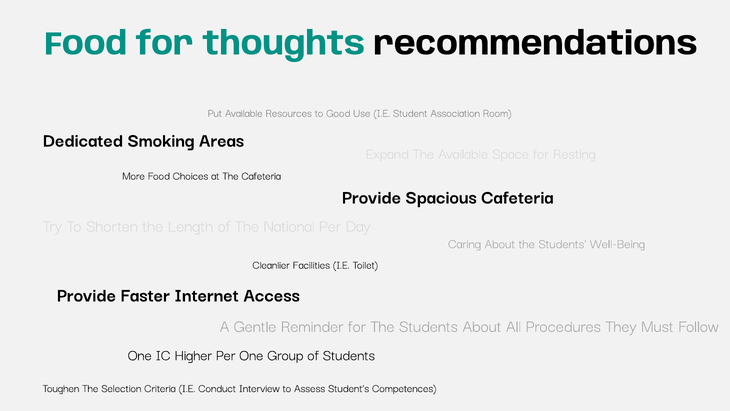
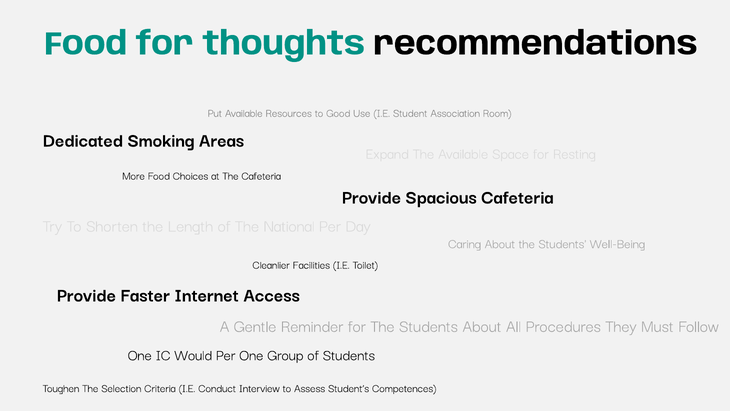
Higher: Higher -> Would (193, 355)
